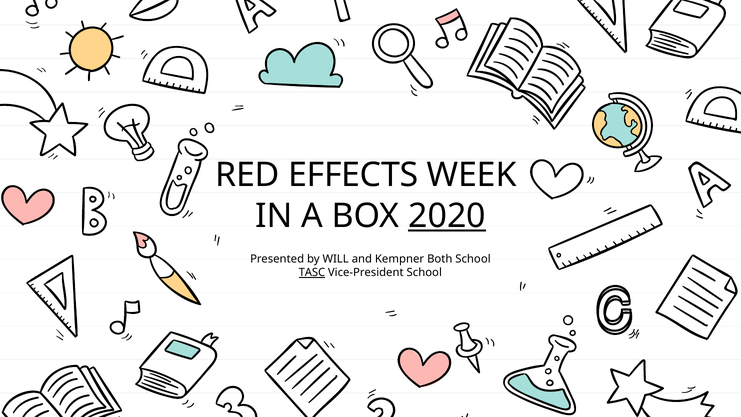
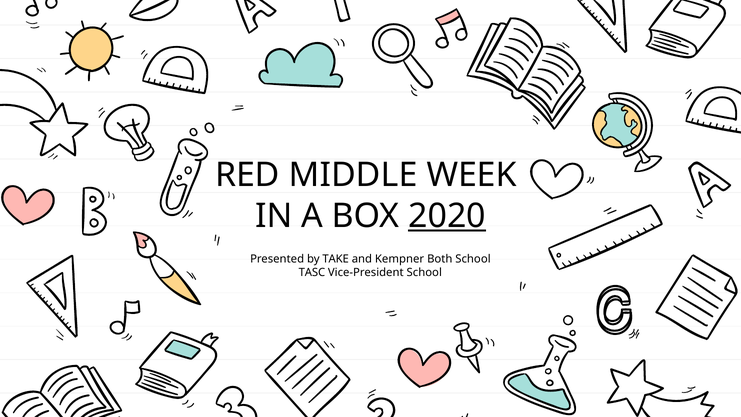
EFFECTS: EFFECTS -> MIDDLE (353, 175)
WILL: WILL -> TAKE (336, 259)
TASC underline: present -> none (312, 273)
